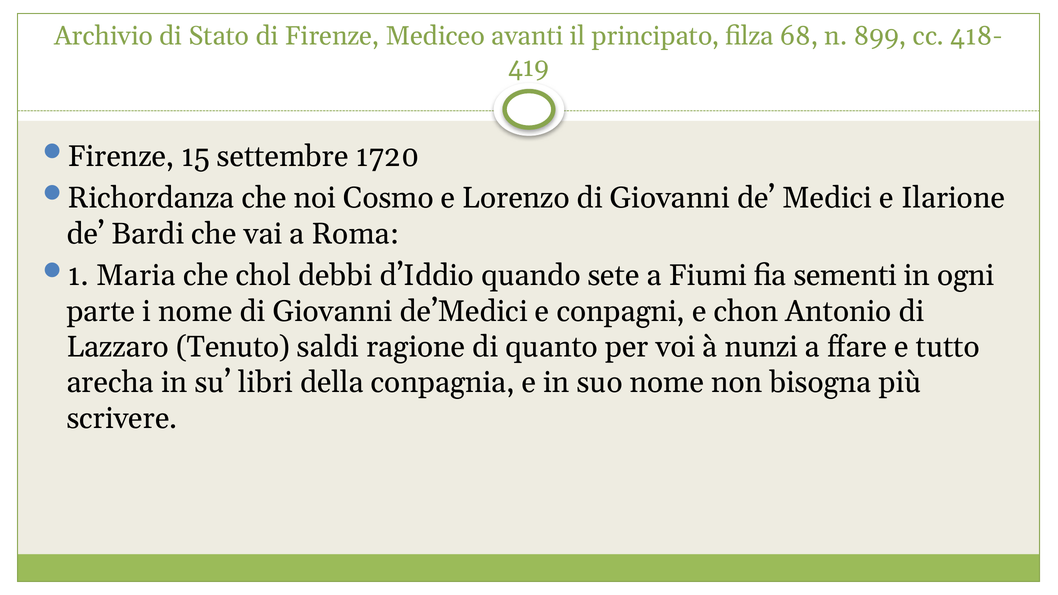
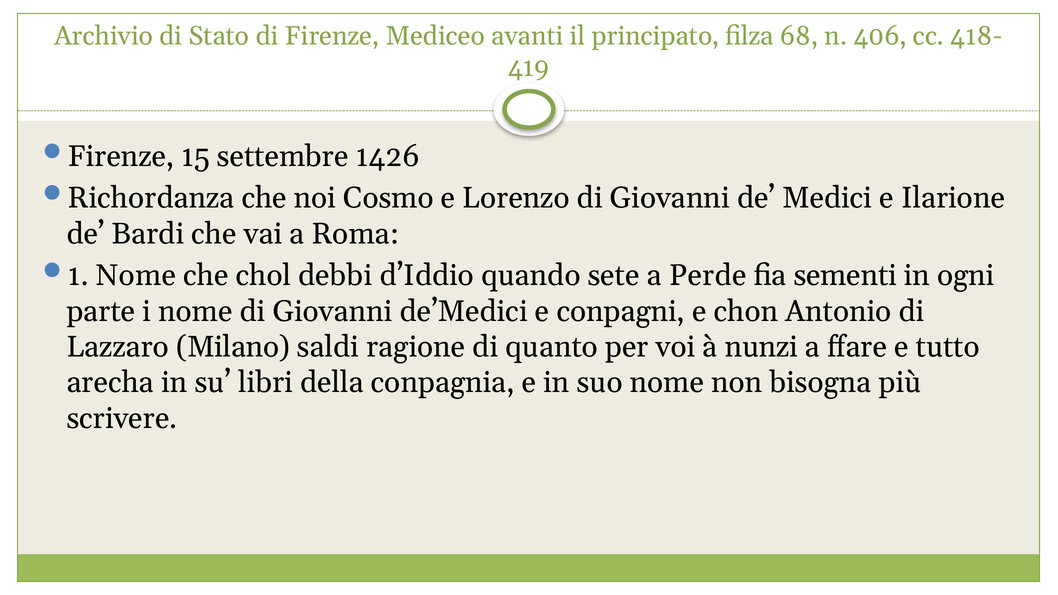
899: 899 -> 406 (880, 36)
1720: 1720 -> 1426 (388, 156)
1 Maria: Maria -> Nome (136, 276)
Fiumi: Fiumi -> Perde (708, 276)
Tenuto: Tenuto -> Milano (233, 347)
